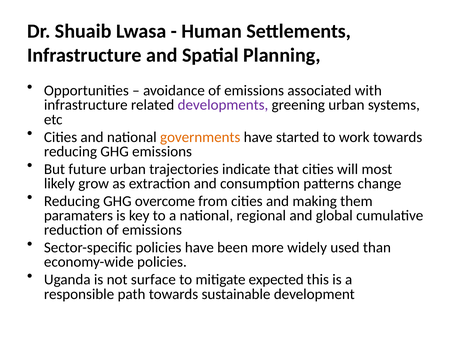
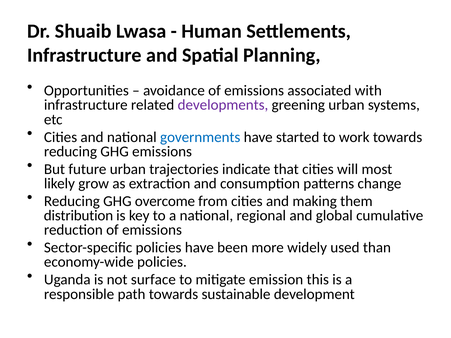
governments colour: orange -> blue (200, 137)
paramaters: paramaters -> distribution (78, 216)
expected: expected -> emission (276, 280)
